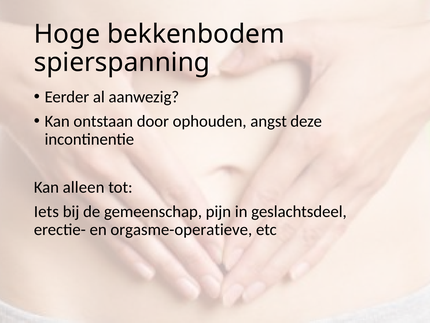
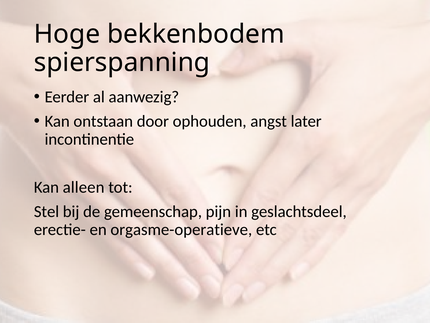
deze: deze -> later (306, 121)
Iets: Iets -> Stel (46, 211)
